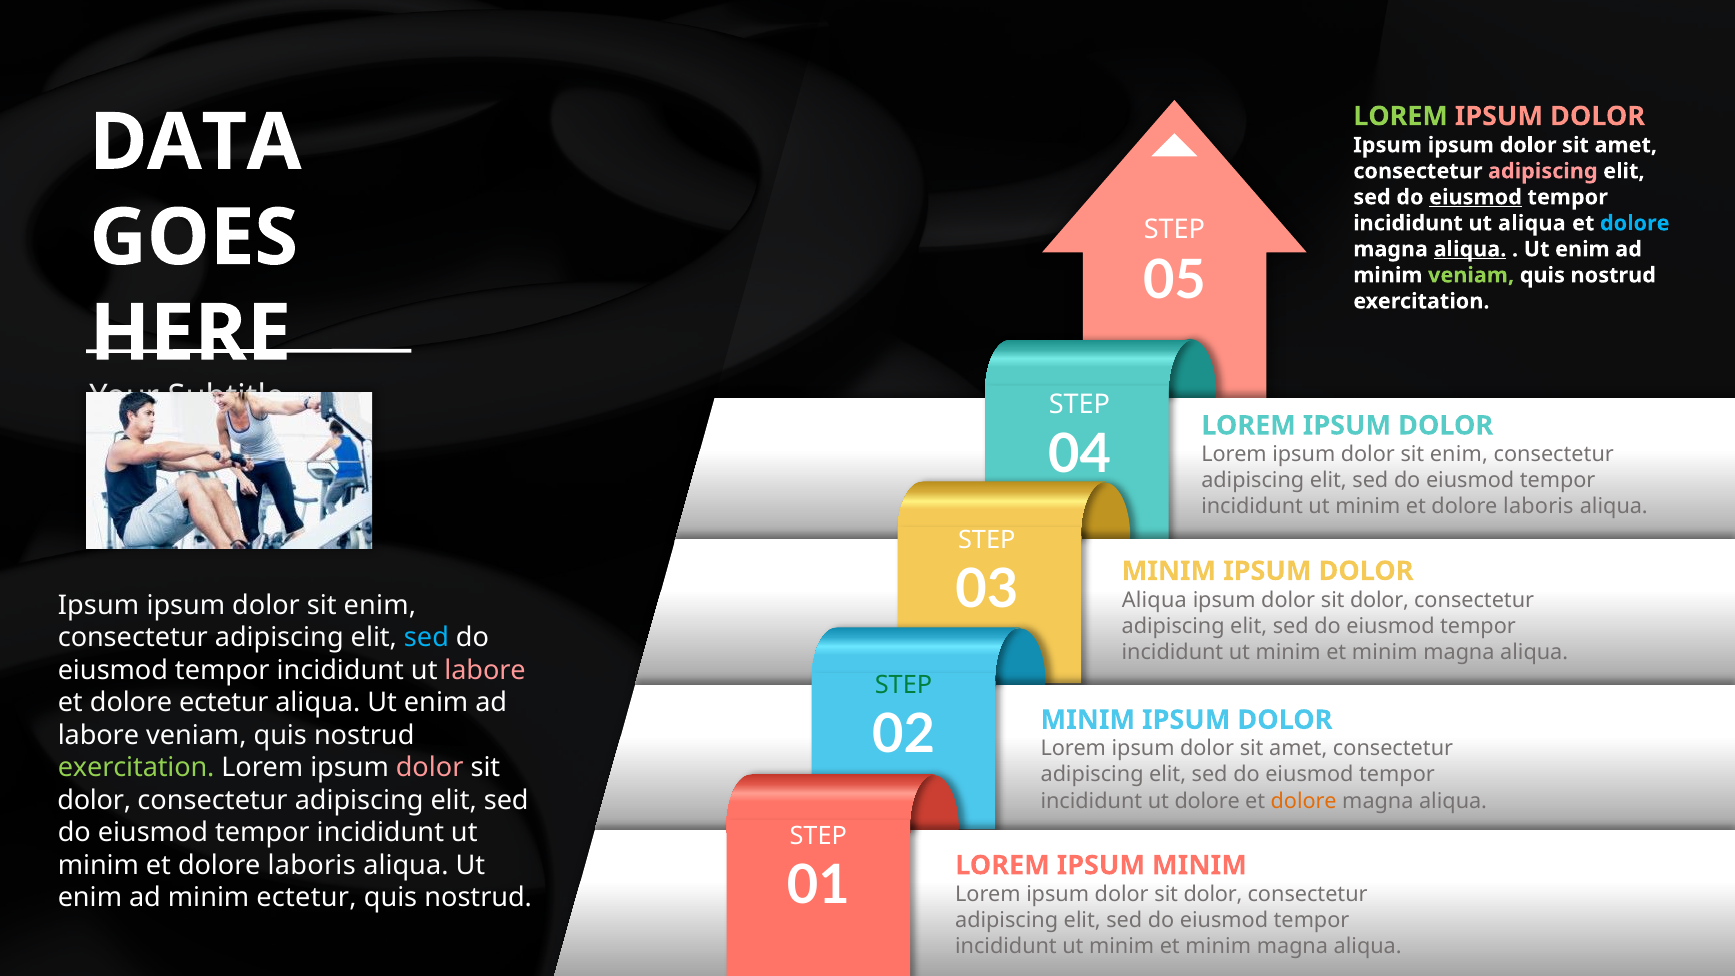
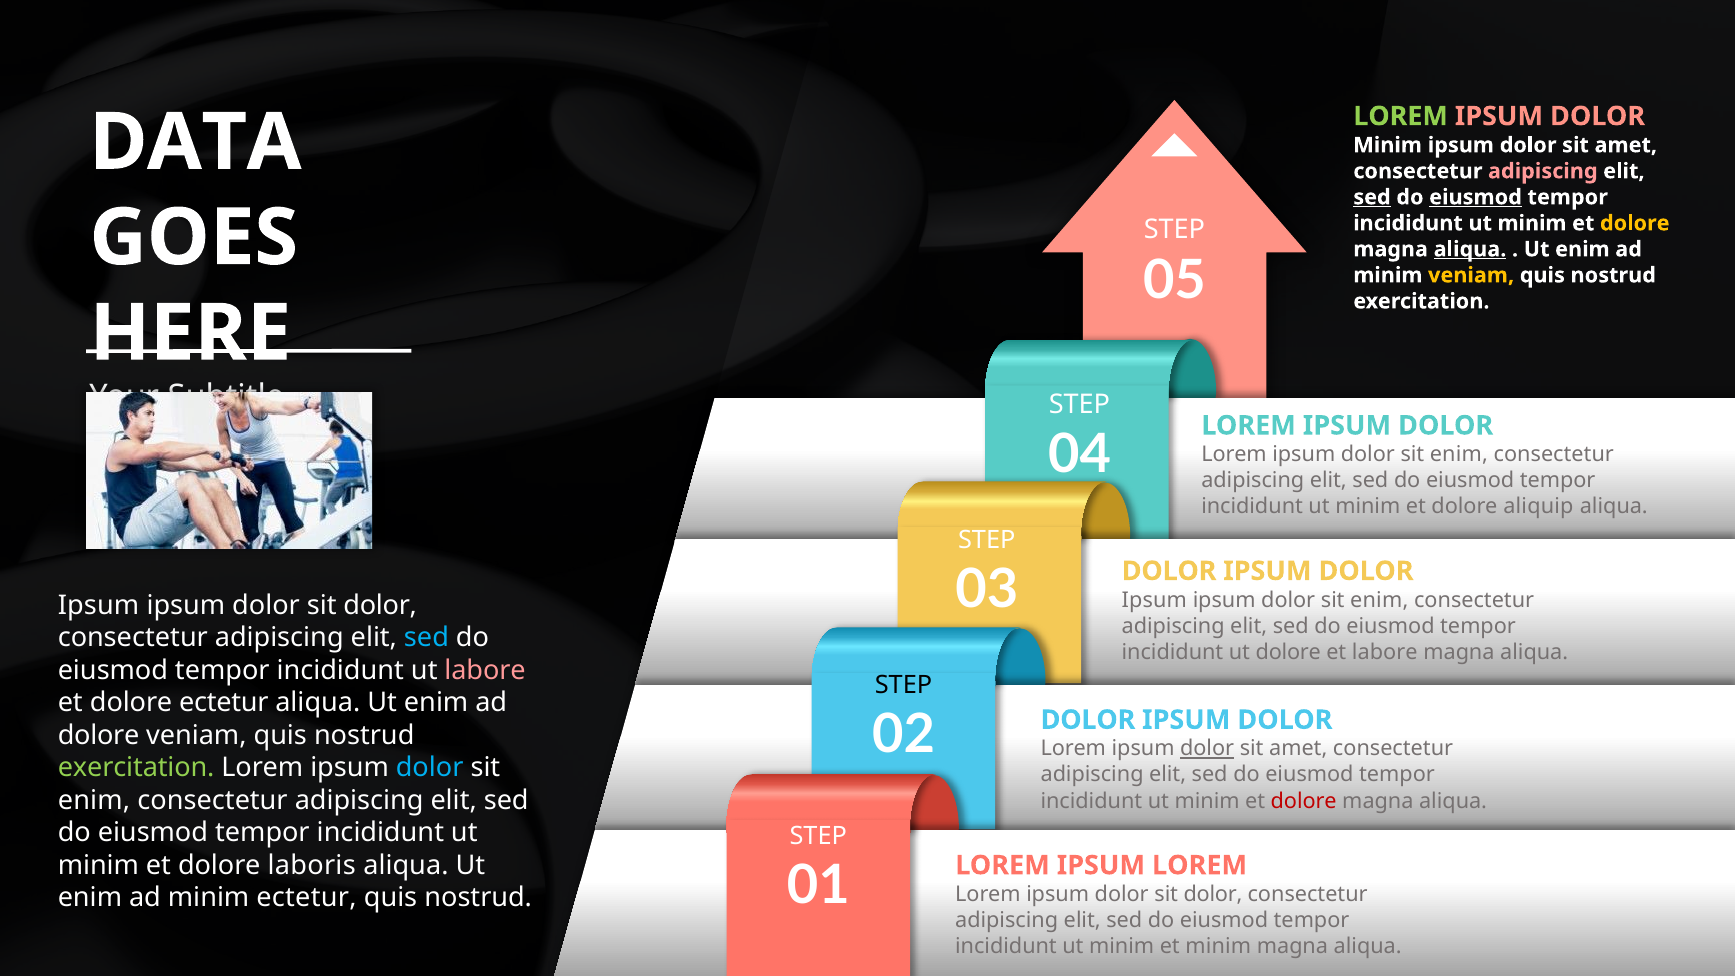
Ipsum: Ipsum -> Minim (1388, 145)
sed underline: none -> present (1372, 197)
aliqua: aliqua -> minim (1532, 223)
dolore colour: light blue -> yellow (1635, 223)
veniam colour: light green -> yellow (1471, 275)
laboris: laboris -> aliquip (1538, 506)
03 MINIM: MINIM -> DOLOR (1169, 571)
Aliqua: Aliqua -> Ipsum (1154, 600)
dolor: dolor -> enim (1379, 600)
enim: enim -> dolor (380, 605)
minim: minim -> dolore (1288, 652)
minim: minim -> labore (1385, 652)
STEP colour: green -> black (903, 685)
02 MINIM: MINIM -> DOLOR (1088, 720)
labore: labore -> dolore (99, 735)
dolor underline: none -> present (1207, 749)
dolor colour: pink -> light blue (430, 768)
dolor: dolor -> enim (94, 800)
dolore: dolore -> minim (1207, 801)
dolore colour: orange -> red (1304, 801)
IPSUM MINIM: MINIM -> LOREM (1200, 865)
